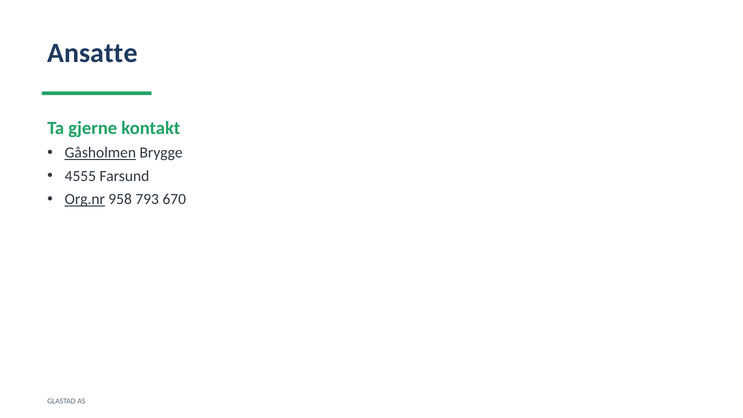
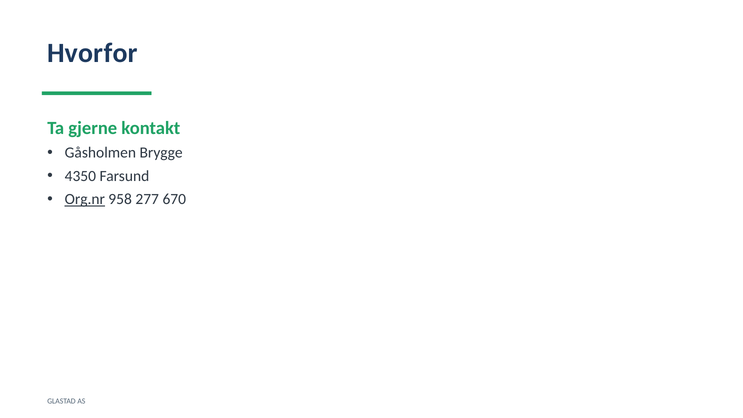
Ansatte: Ansatte -> Hvorfor (92, 53)
Gåsholmen underline: present -> none (100, 153)
4555: 4555 -> 4350 (80, 176)
793: 793 -> 277 (147, 199)
